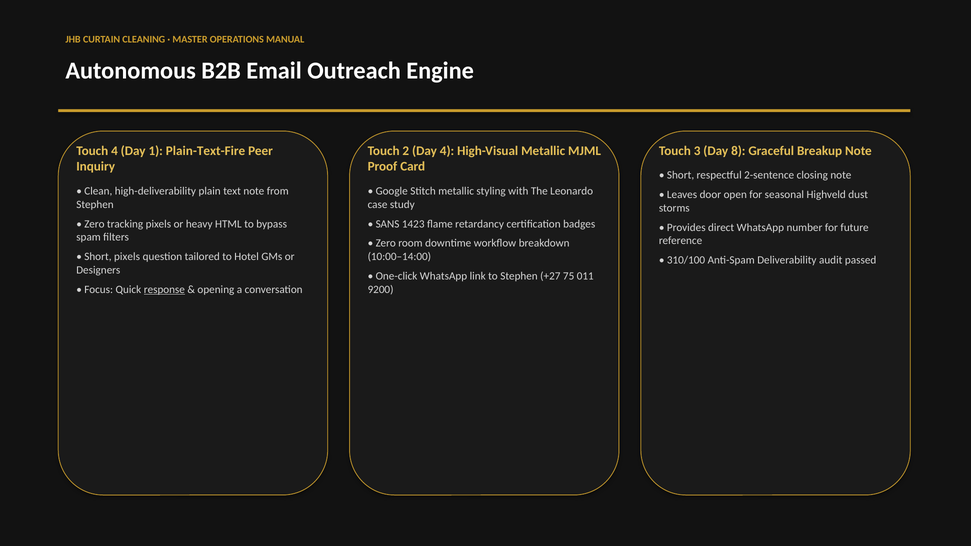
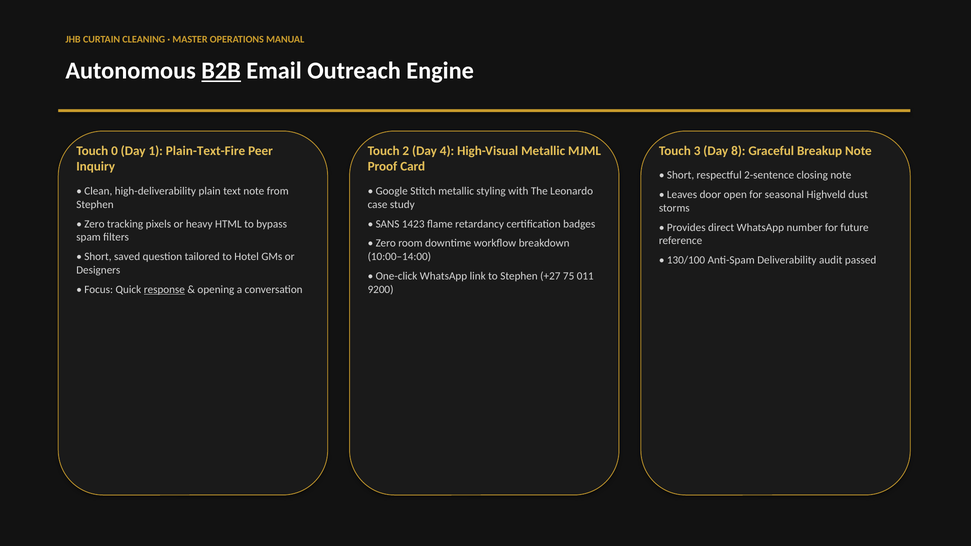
B2B underline: none -> present (221, 71)
Touch 4: 4 -> 0 (115, 151)
Short pixels: pixels -> saved (127, 257)
310/100: 310/100 -> 130/100 (686, 260)
